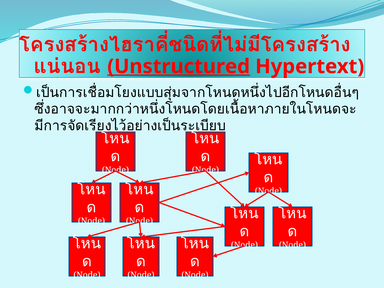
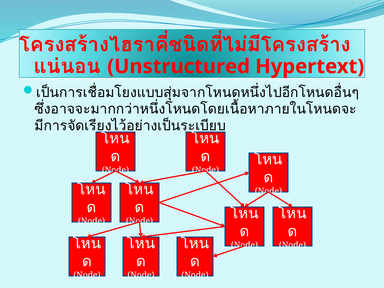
Unstructured underline: present -> none (179, 66)
